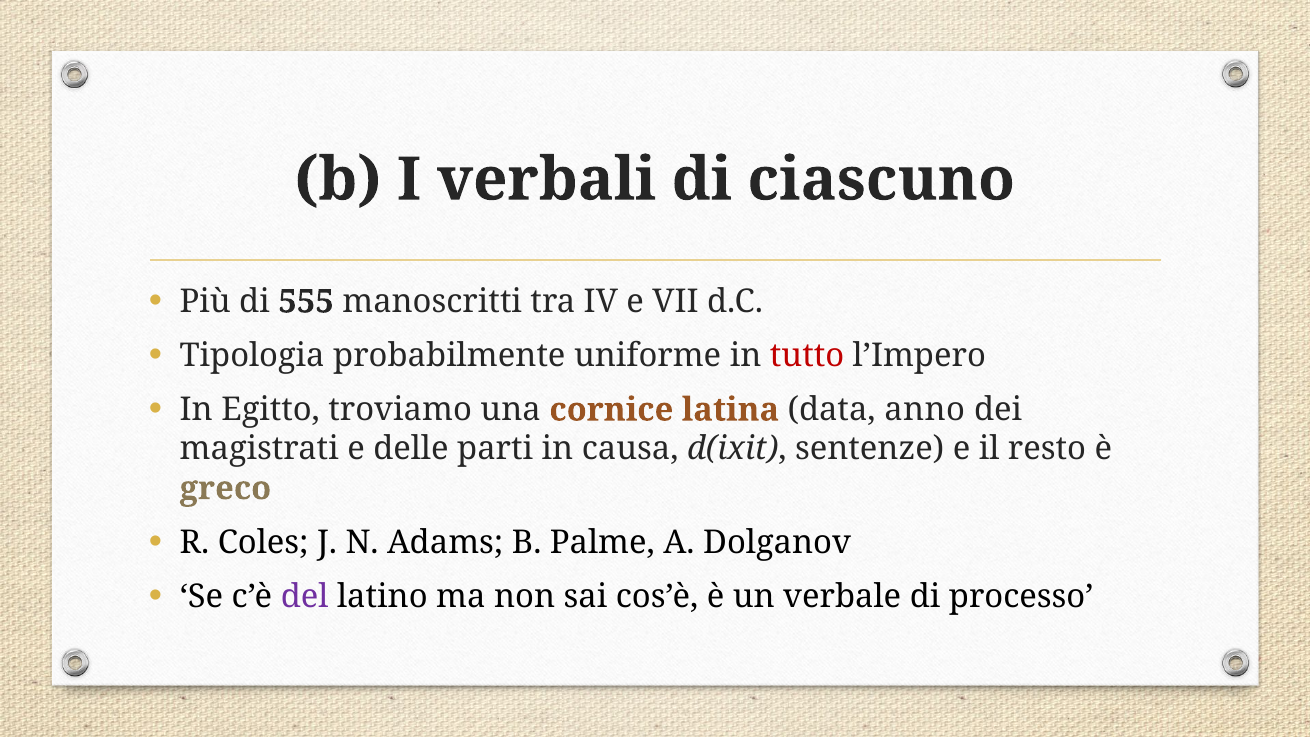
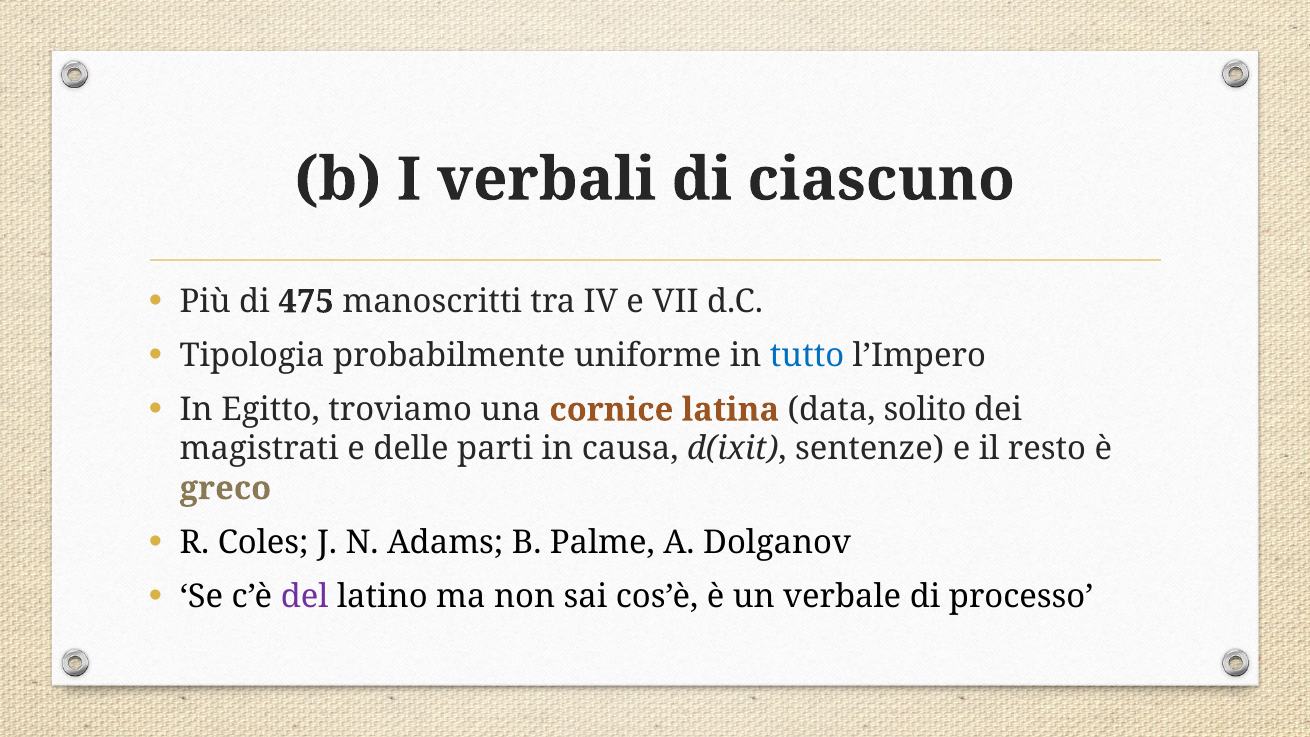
555: 555 -> 475 (306, 302)
tutto colour: red -> blue (807, 356)
anno: anno -> solito (925, 410)
